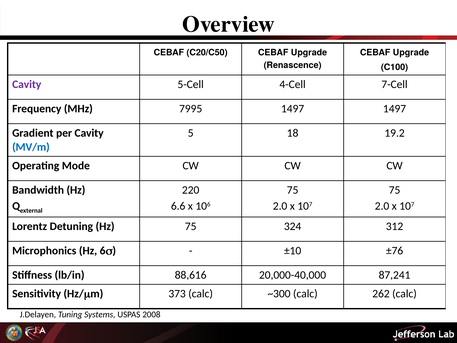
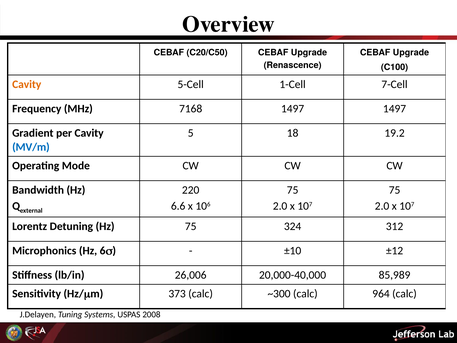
Cavity colour: purple -> orange (27, 84)
4-Cell: 4-Cell -> 1-Cell (293, 84)
7995: 7995 -> 7168 (191, 109)
±76: ±76 -> ±12 (395, 251)
88,616: 88,616 -> 26,006 (191, 275)
87,241: 87,241 -> 85,989 (395, 275)
262: 262 -> 964 (381, 293)
